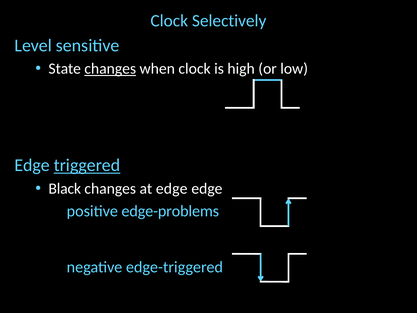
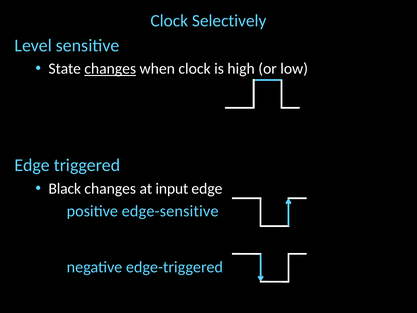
triggered underline: present -> none (87, 165)
at edge: edge -> input (172, 189)
edge-problems: edge-problems -> edge-sensitive (170, 211)
